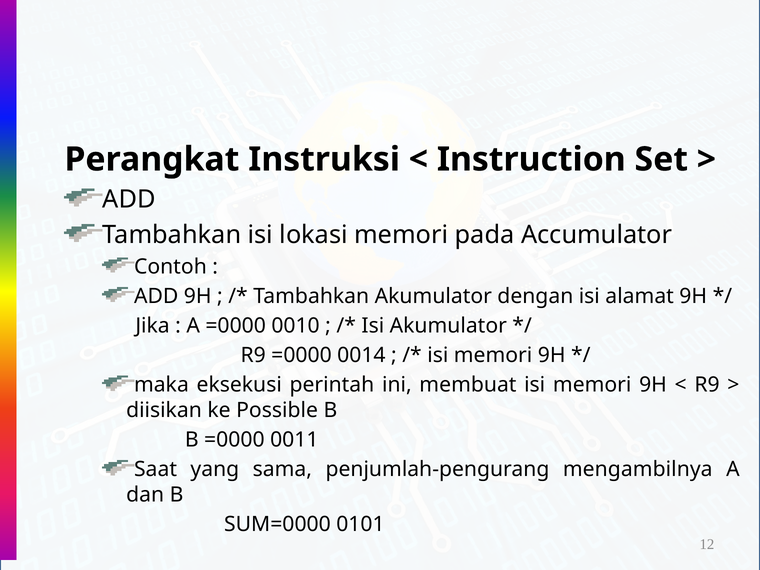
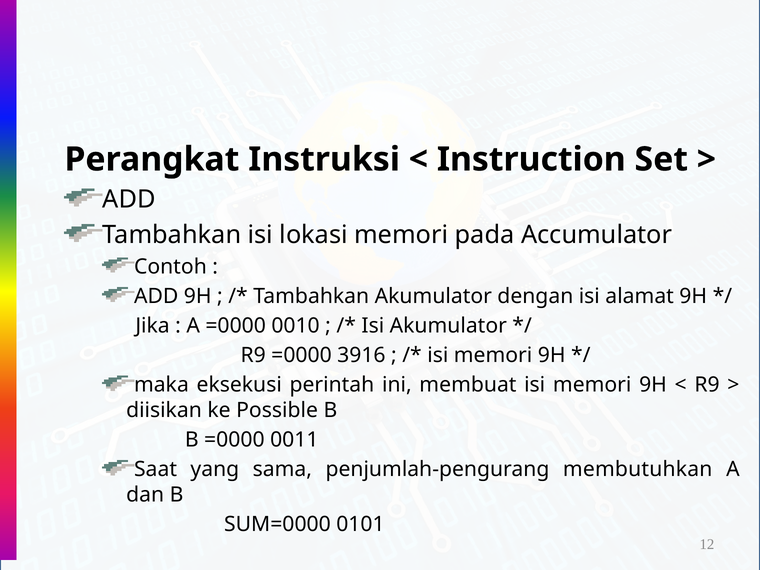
0014: 0014 -> 3916 (361, 355)
mengambilnya: mengambilnya -> membutuhkan (638, 469)
